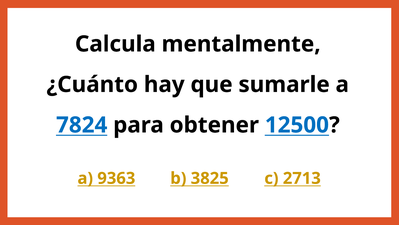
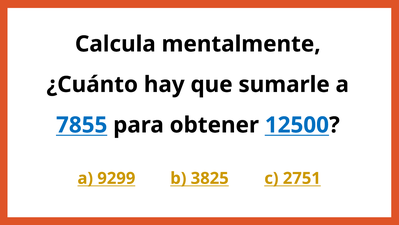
7824: 7824 -> 7855 (82, 125)
9363: 9363 -> 9299 (116, 178)
2713: 2713 -> 2751 (302, 178)
